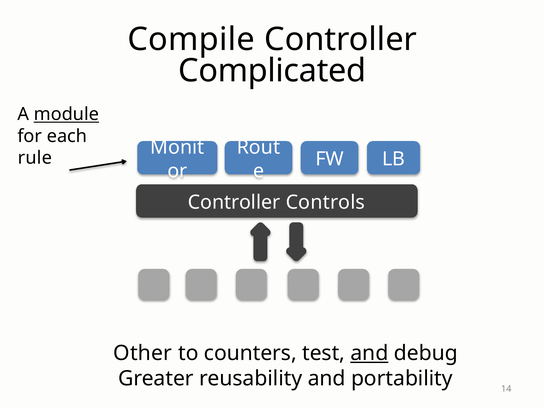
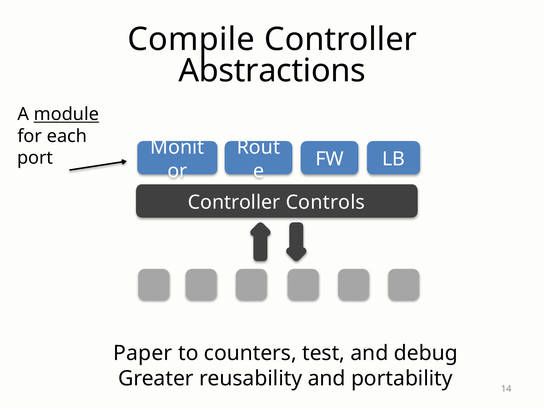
Complicated: Complicated -> Abstractions (272, 71)
rule: rule -> port (35, 158)
Other: Other -> Paper (143, 353)
and underline: present -> none (369, 353)
